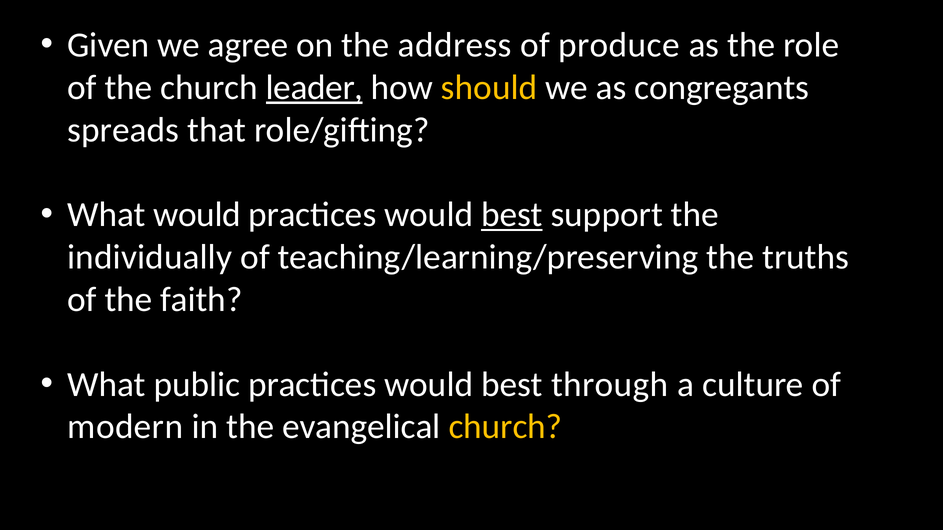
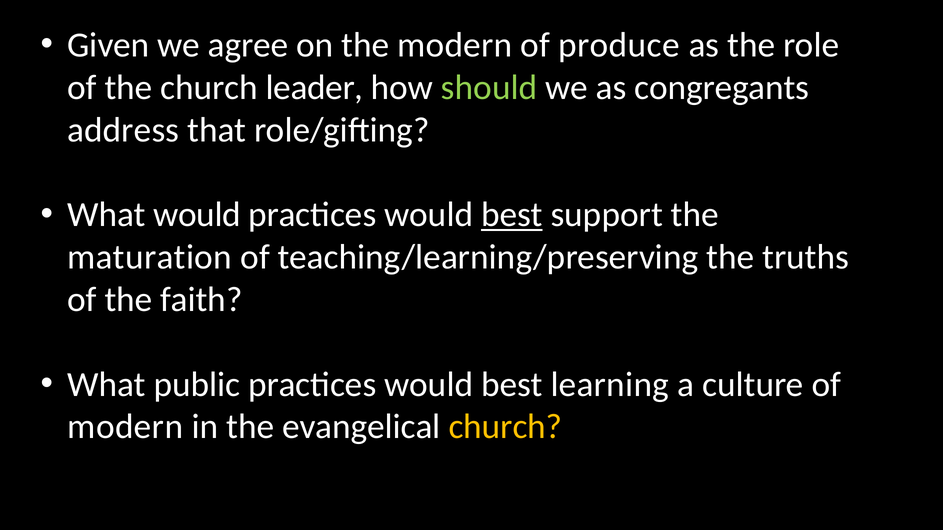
the address: address -> modern (455, 45)
leader underline: present -> none (314, 88)
should colour: yellow -> light green (489, 88)
spreads: spreads -> address (123, 130)
individually: individually -> maturation (150, 257)
through: through -> learning (610, 385)
